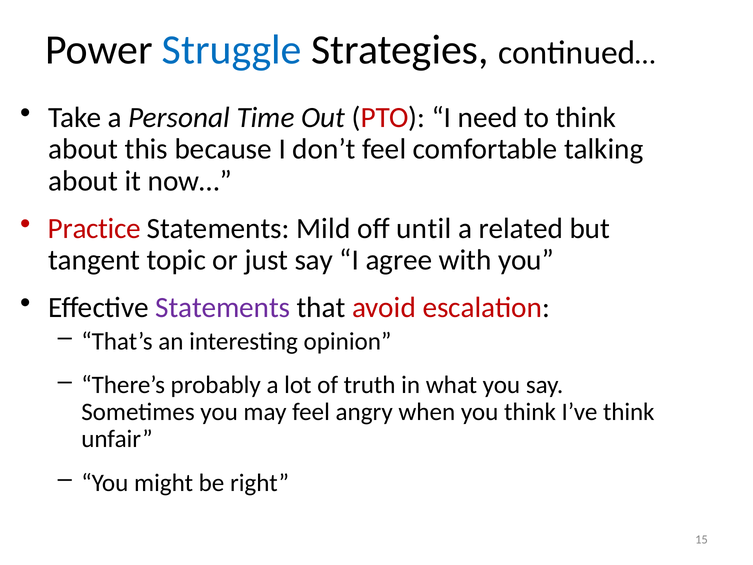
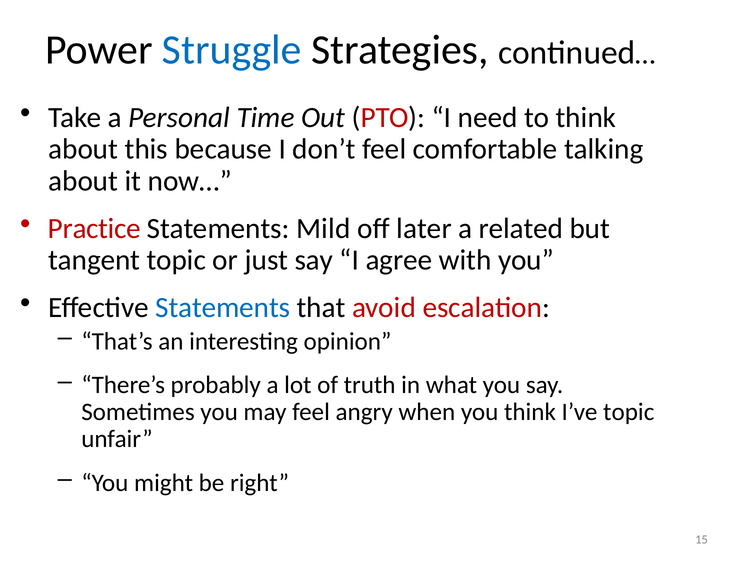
until: until -> later (424, 228)
Statements colour: purple -> blue (223, 307)
I’ve think: think -> topic (629, 412)
